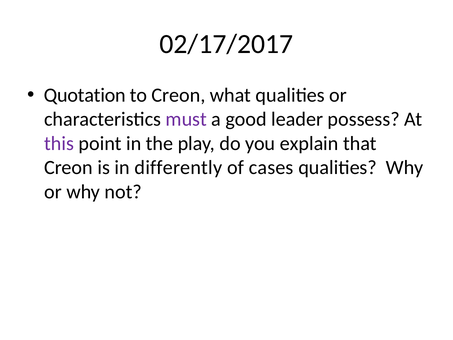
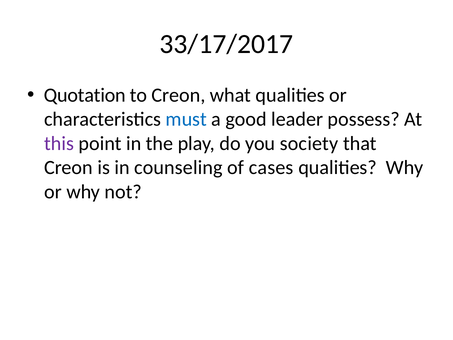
02/17/2017: 02/17/2017 -> 33/17/2017 (226, 44)
must colour: purple -> blue (186, 119)
explain: explain -> society (309, 143)
differently: differently -> counseling (178, 168)
